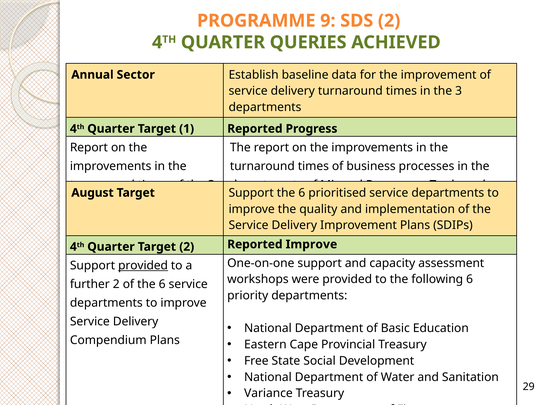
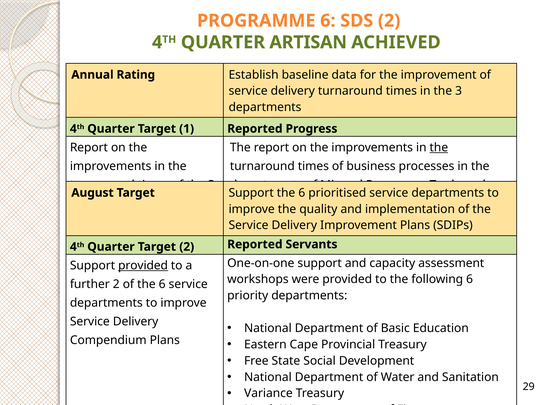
PROGRAMME 9: 9 -> 6 (328, 21)
QUERIES: QUERIES -> ARTISAN (308, 42)
Sector: Sector -> Rating (136, 75)
the underline: none -> present (439, 147)
Reported Improve: Improve -> Servants (312, 244)
